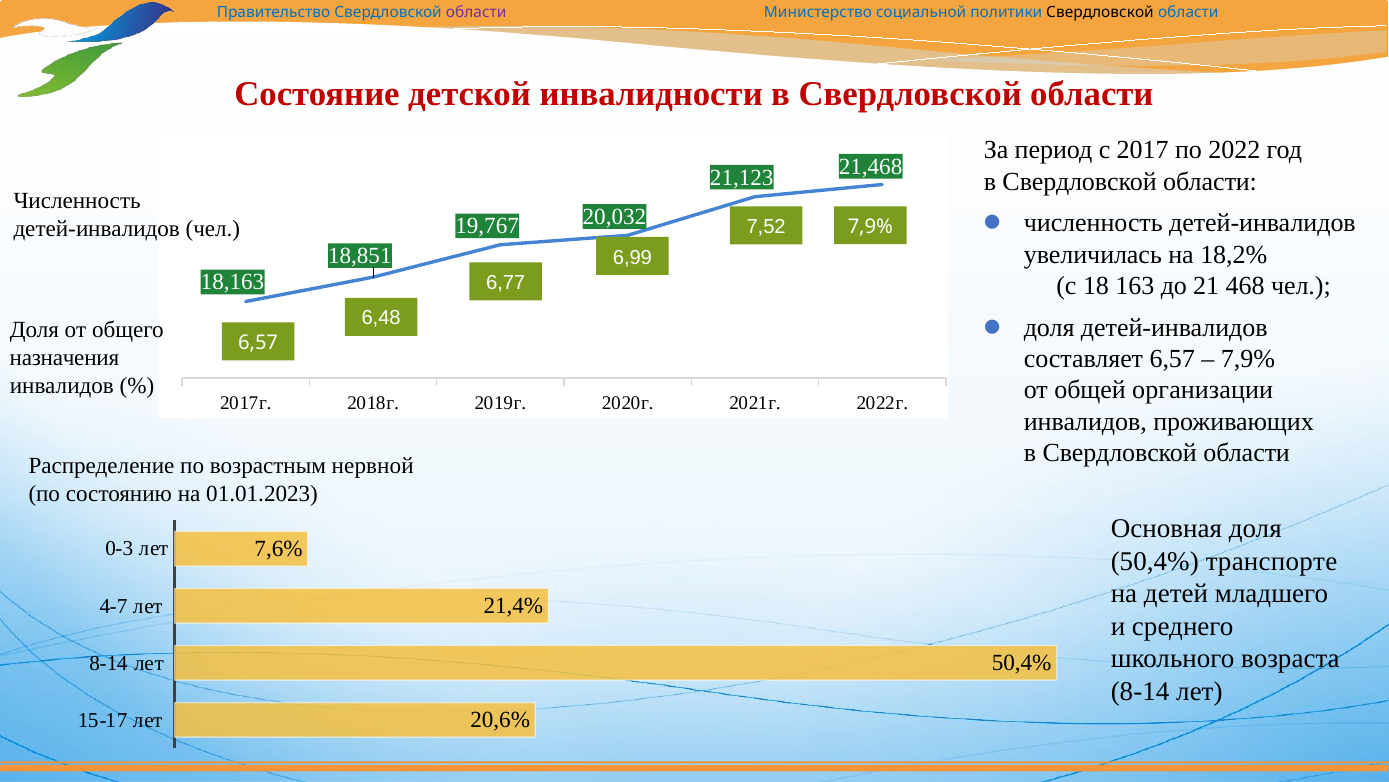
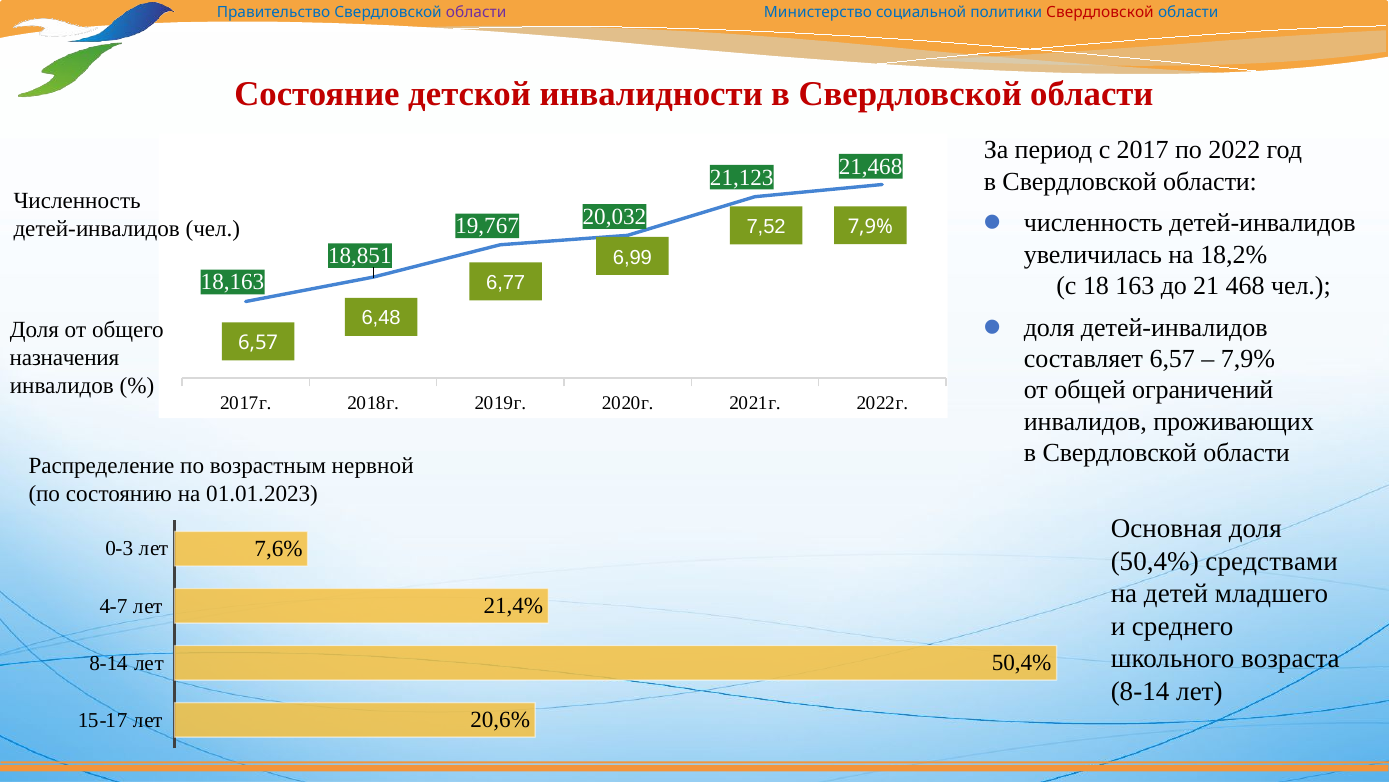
Свердловской colour: black -> red (1100, 12)
организации: организации -> ограничений (1203, 390)
транспорте: транспорте -> средствами (1272, 561)
